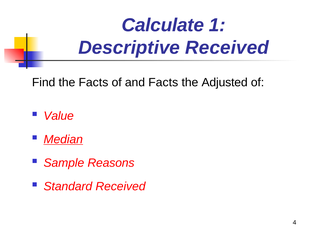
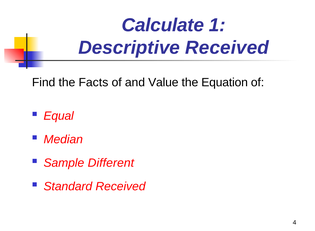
and Facts: Facts -> Value (163, 83)
Adjusted: Adjusted -> Equation (225, 83)
Value: Value -> Equal (59, 116)
Median underline: present -> none (63, 140)
Reasons: Reasons -> Different (111, 163)
